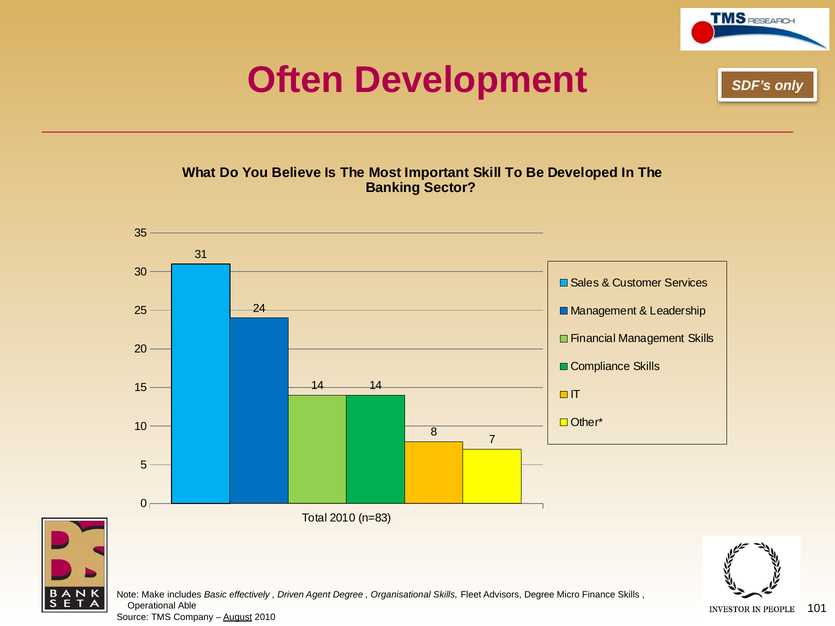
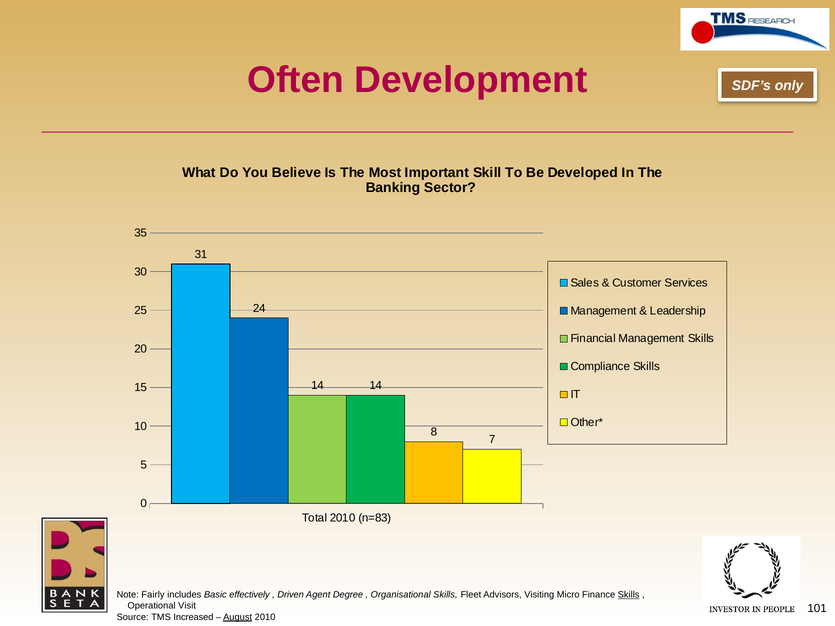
Make: Make -> Fairly (153, 595)
Advisors Degree: Degree -> Visiting (539, 595)
Skills underline: none -> present (629, 595)
Able: Able -> Visit (187, 606)
Company: Company -> Increased (193, 617)
